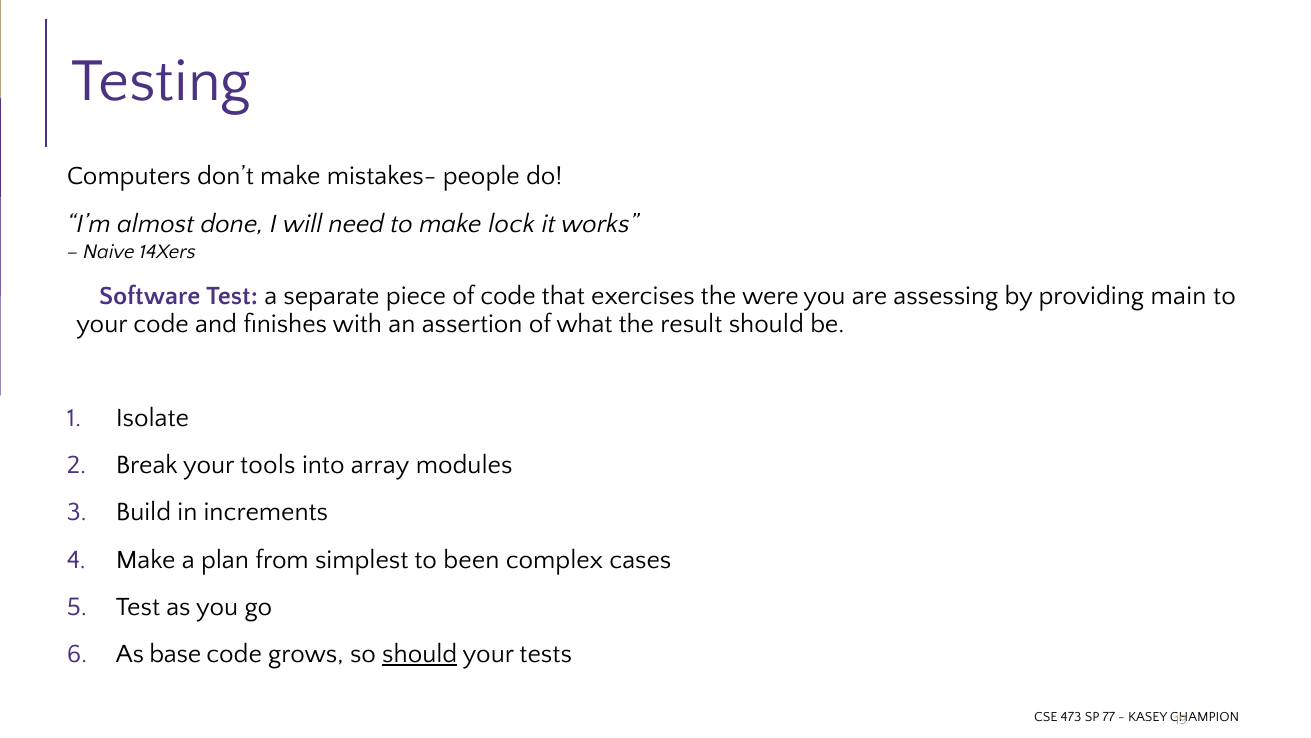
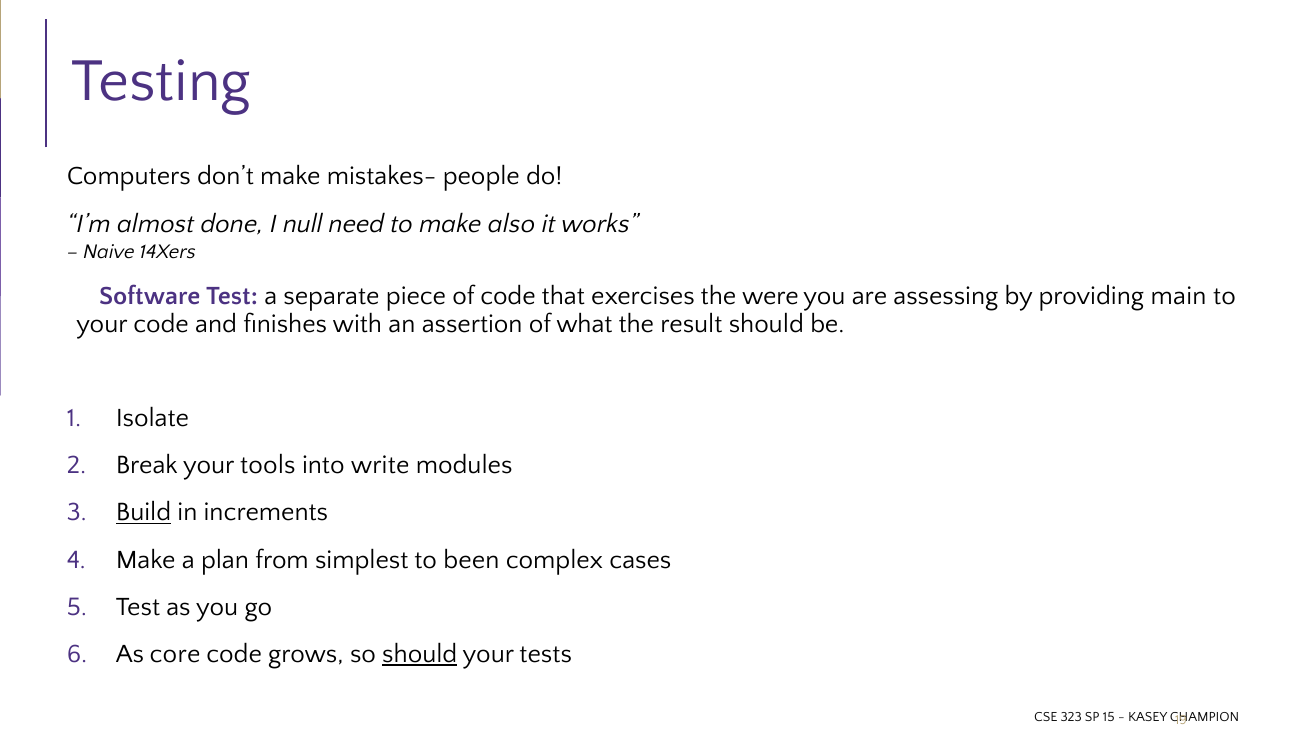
will: will -> null (303, 223)
lock: lock -> also (512, 223)
array: array -> write (380, 465)
Build underline: none -> present (144, 512)
base: base -> core (175, 653)
473: 473 -> 323 (1071, 717)
77: 77 -> 15 (1109, 717)
